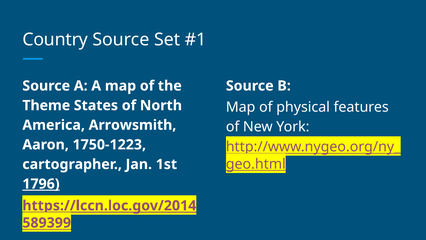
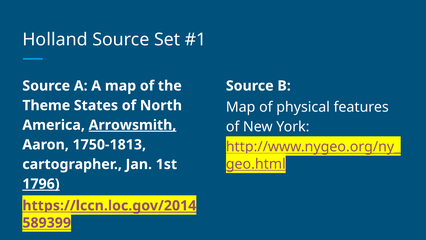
Country: Country -> Holland (55, 40)
Arrowsmith underline: none -> present (132, 125)
1750-1223: 1750-1223 -> 1750-1813 (109, 144)
